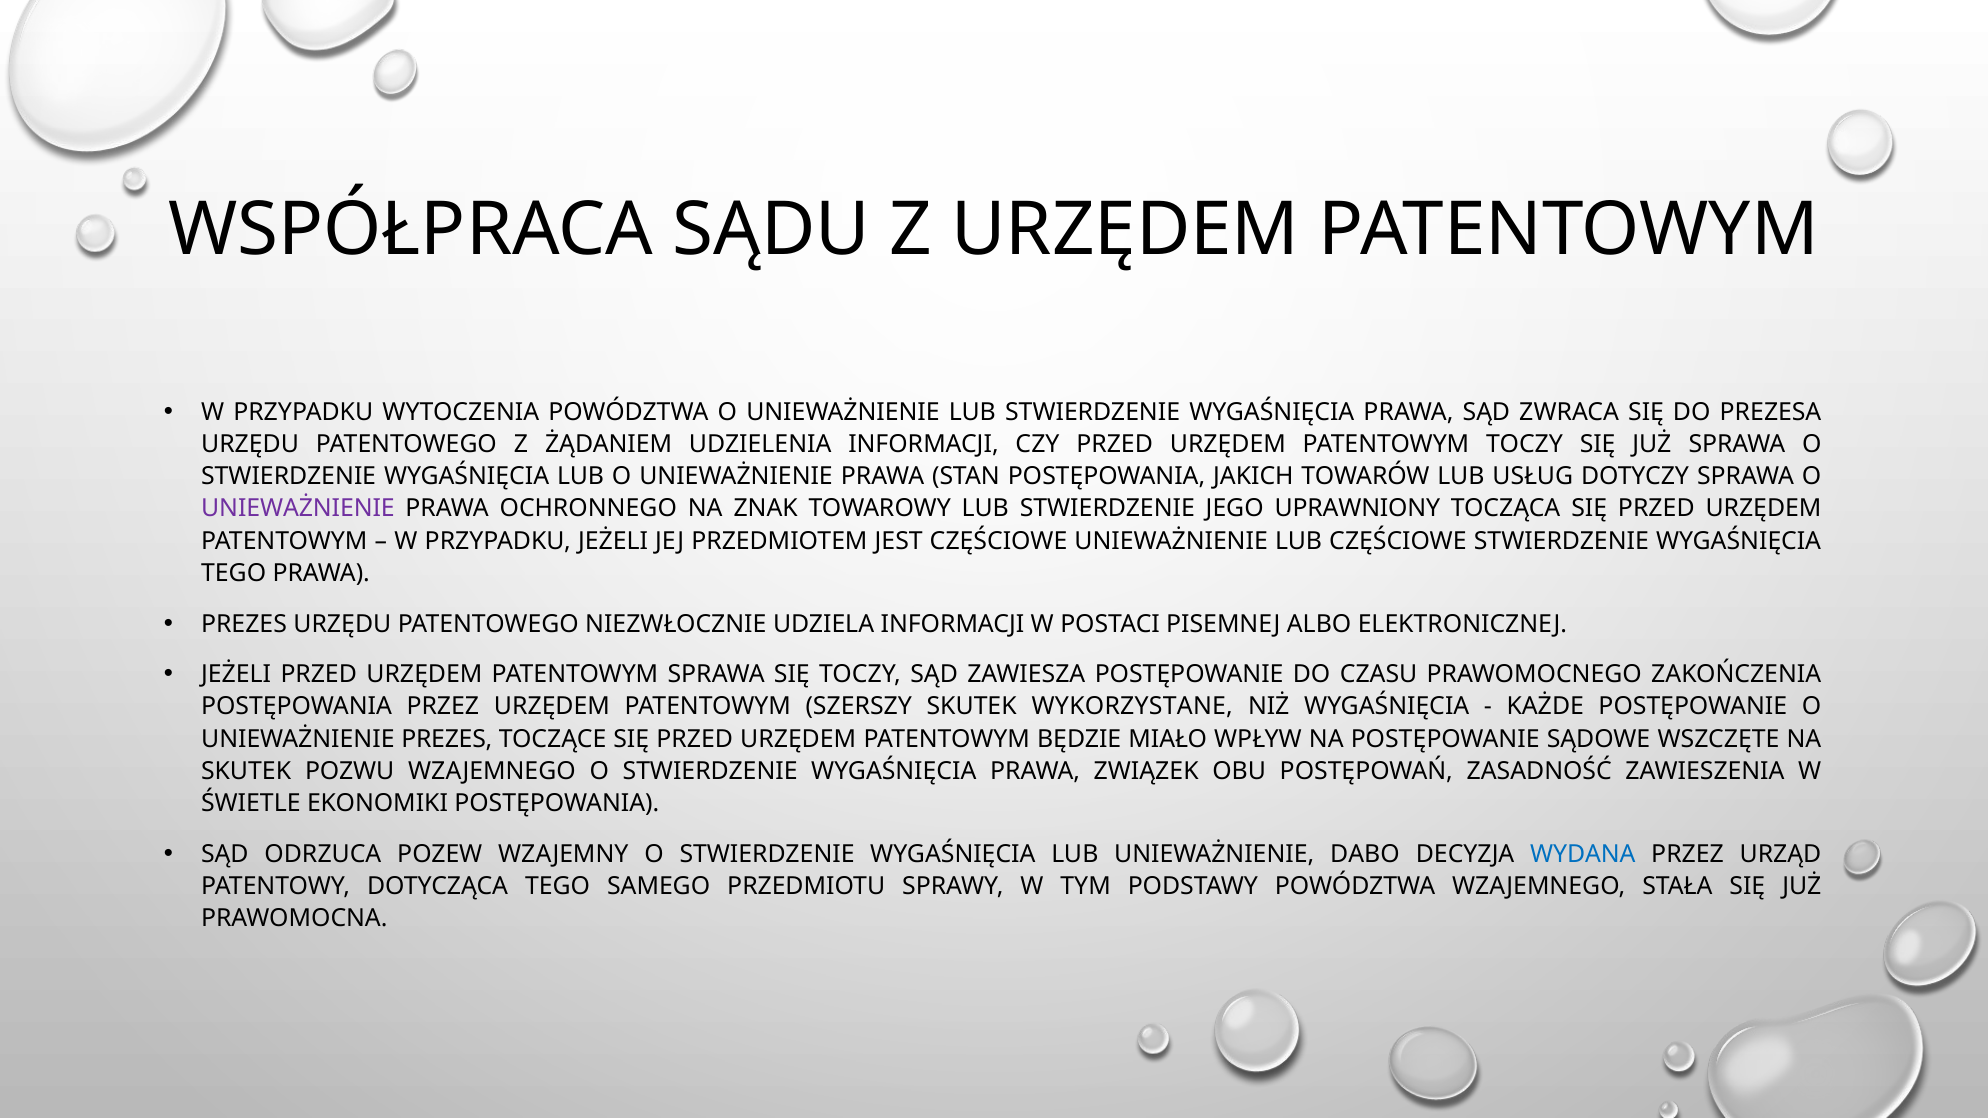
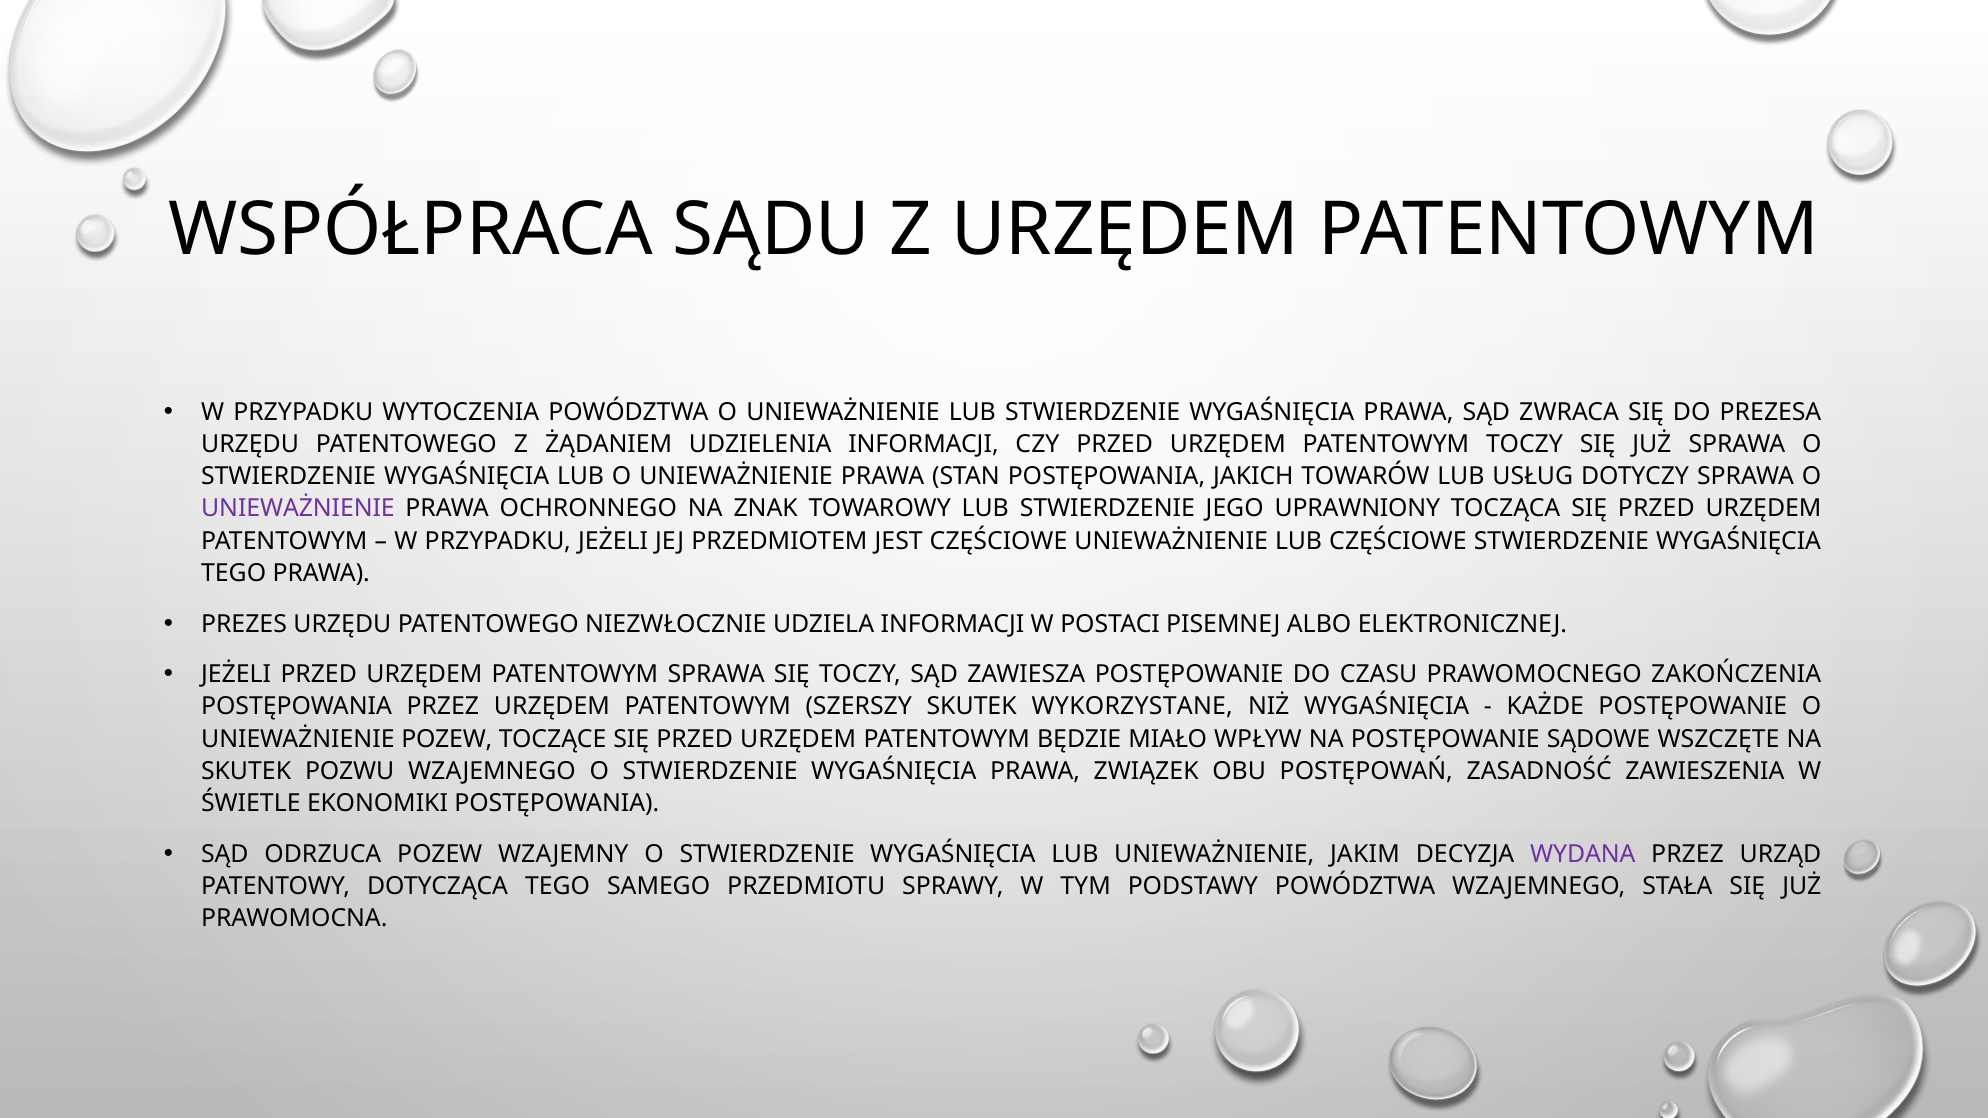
UNIEWAŻNIENIE PREZES: PREZES -> POZEW (447, 739)
DABO: DABO -> JAKIM (1365, 854)
WYDANA colour: blue -> purple (1583, 854)
